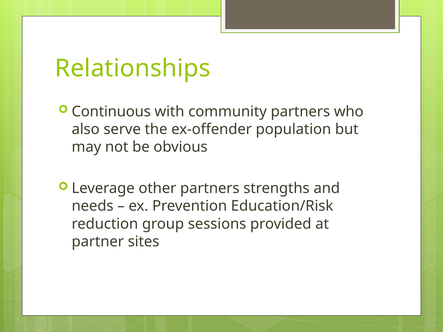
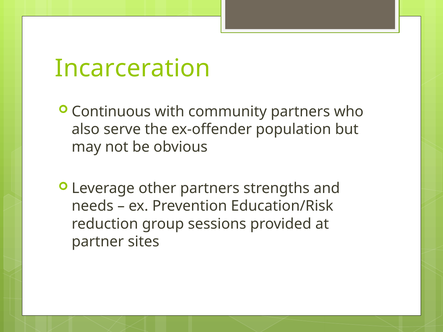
Relationships: Relationships -> Incarceration (133, 68)
